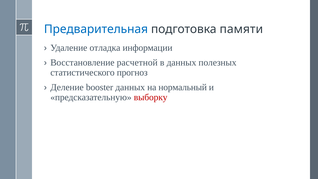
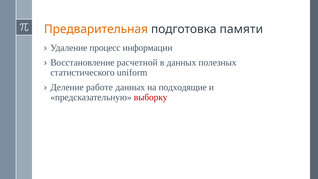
Предварительная colour: blue -> orange (96, 29)
отладка: отладка -> процесс (105, 48)
прогноз: прогноз -> uniform (132, 73)
booster: booster -> работе (99, 87)
нормальный: нормальный -> подходящие (183, 87)
